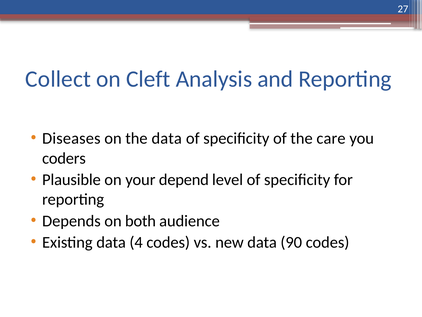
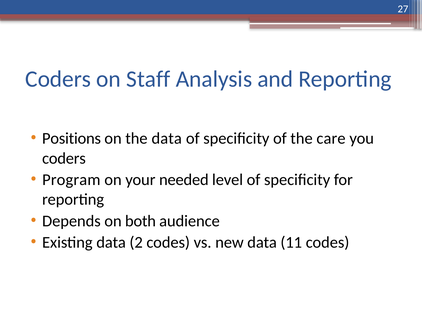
Collect: Collect -> Coders (58, 79)
Cleft: Cleft -> Staff (148, 79)
Diseases: Diseases -> Positions (71, 138)
Plausible: Plausible -> Program (71, 180)
depend: depend -> needed (184, 180)
4: 4 -> 2 (136, 242)
90: 90 -> 11 (291, 242)
